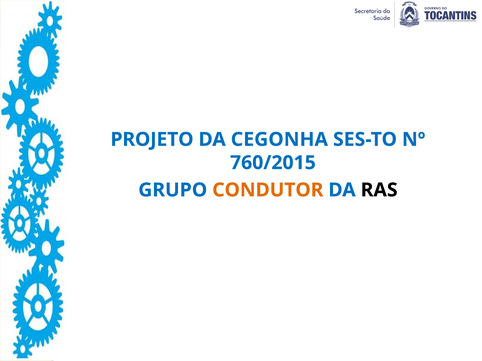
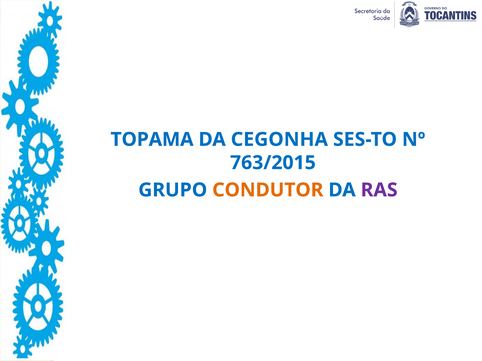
PROJETO: PROJETO -> TOPAMA (152, 140)
760/2015: 760/2015 -> 763/2015 (273, 163)
RAS colour: black -> purple (379, 190)
